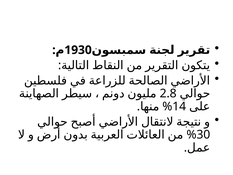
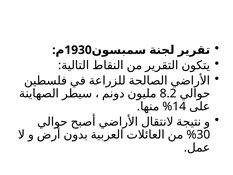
2.8: 2.8 -> 8.2 (168, 93)
